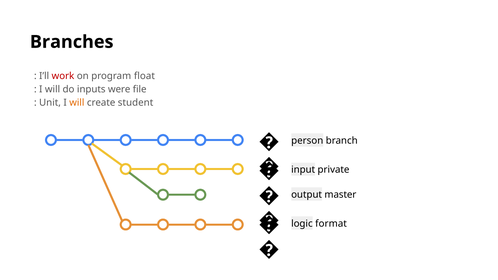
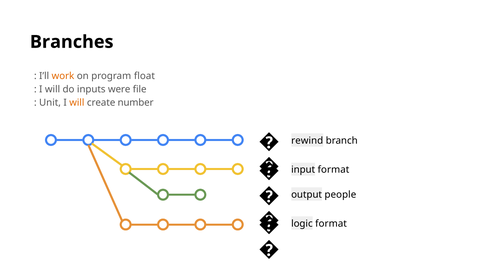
work colour: red -> orange (63, 76)
student: student -> number (136, 103)
person: person -> rewind (307, 141)
input private: private -> format (333, 170)
master: master -> people (340, 195)
